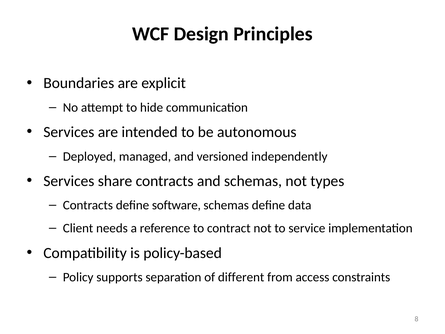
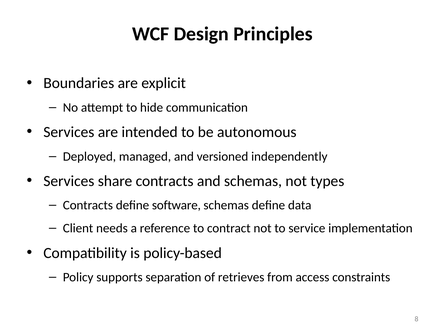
different: different -> retrieves (241, 277)
